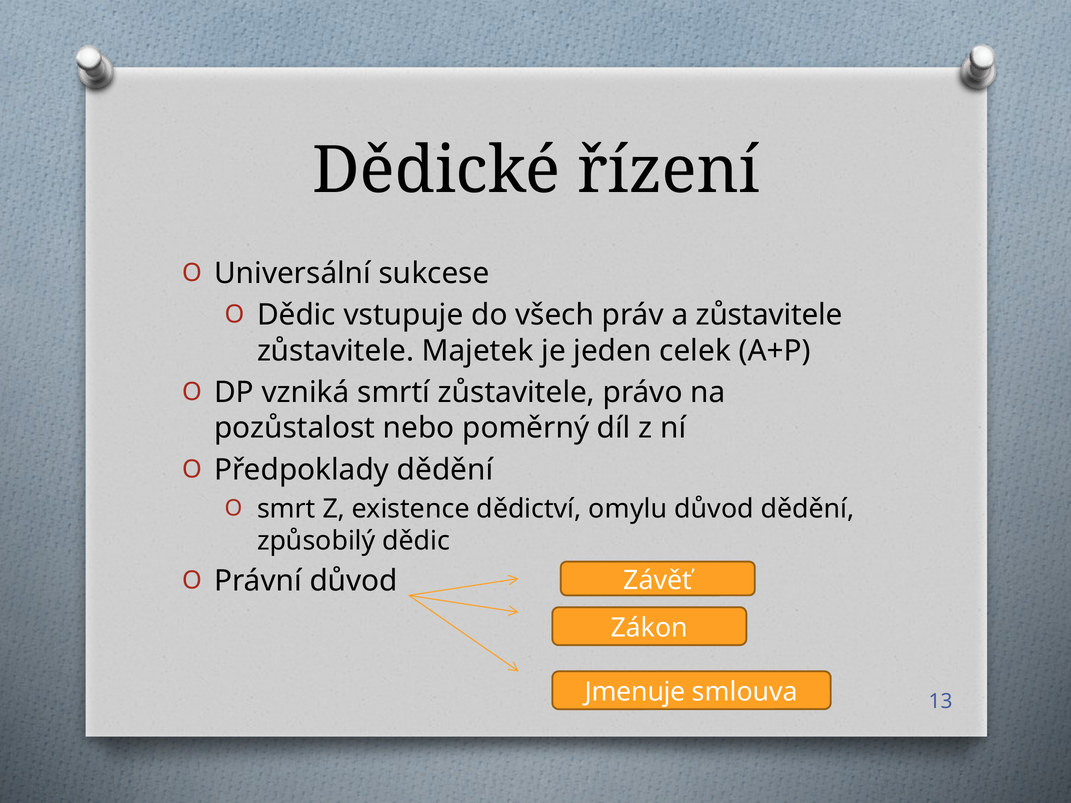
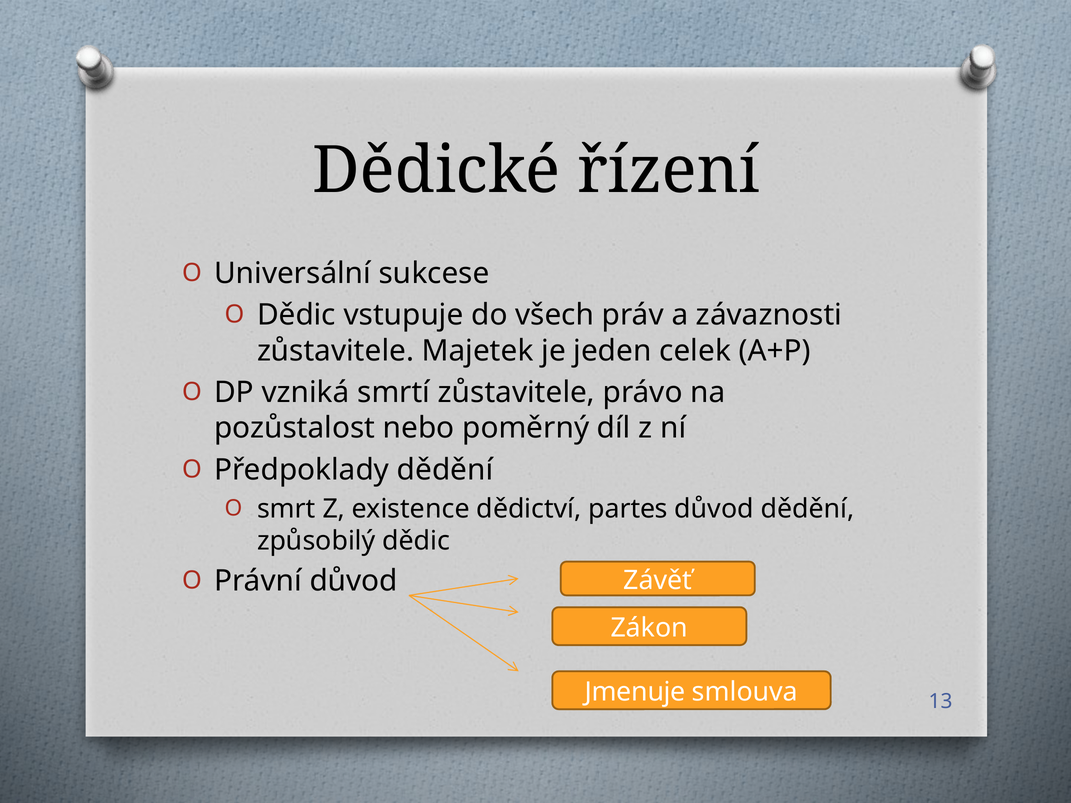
a zůstavitele: zůstavitele -> závaznosti (769, 315)
omylu: omylu -> partes (628, 509)
